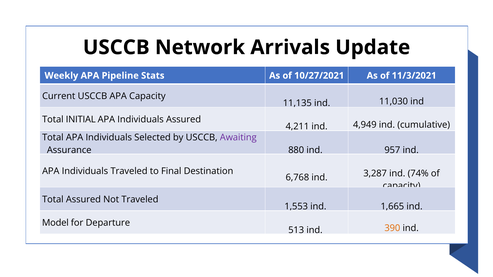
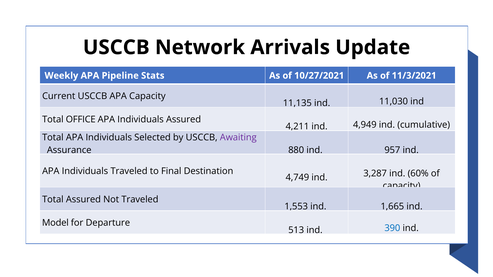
INITIAL: INITIAL -> OFFICE (81, 120)
6,768: 6,768 -> 4,749 (297, 178)
74%: 74% -> 60% (418, 174)
390 colour: orange -> blue (392, 229)
